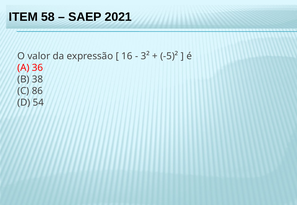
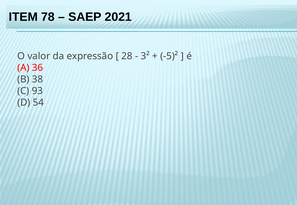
58: 58 -> 78 (48, 17)
16: 16 -> 28 (127, 56)
86: 86 -> 93 (37, 91)
